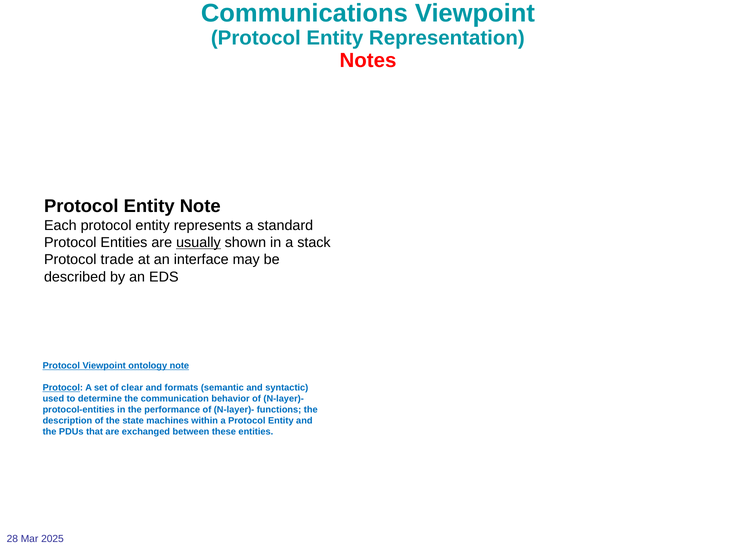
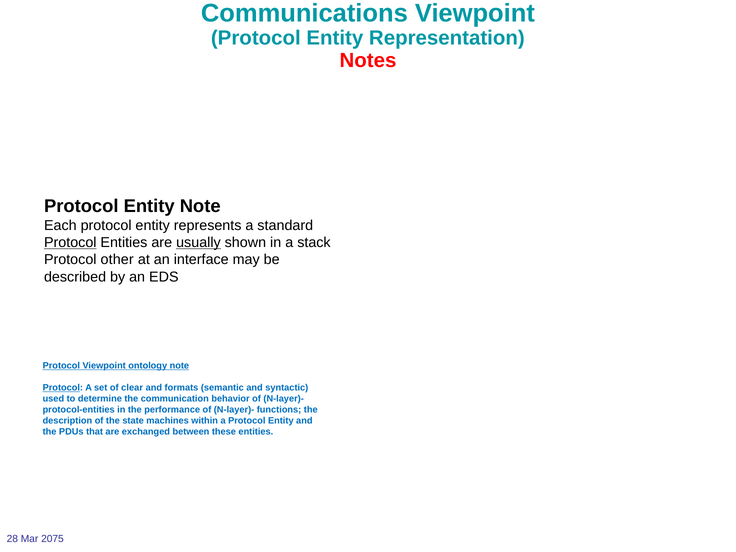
Protocol underline: none -> present (70, 243)
trade: trade -> other (117, 260)
2025: 2025 -> 2075 (52, 539)
